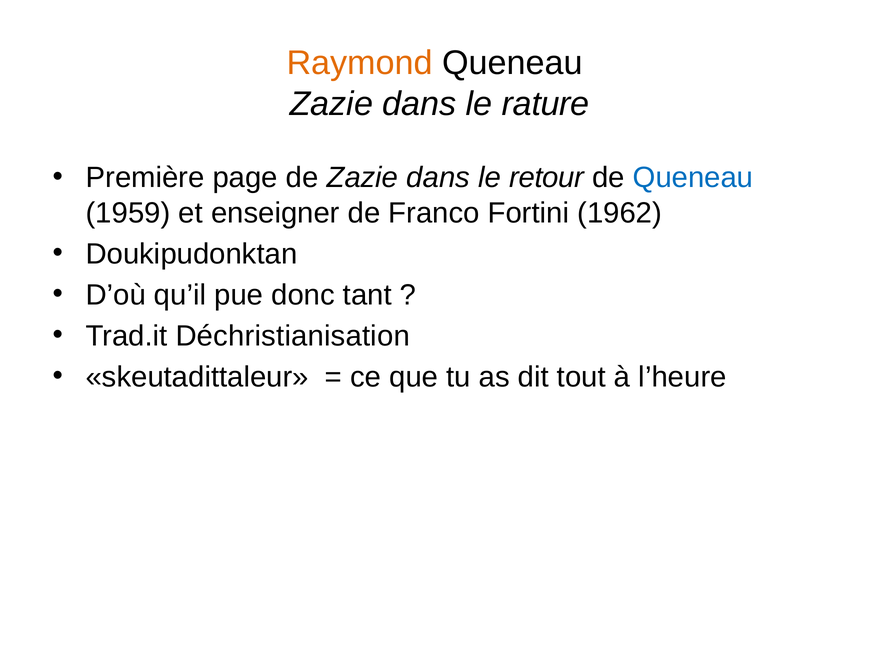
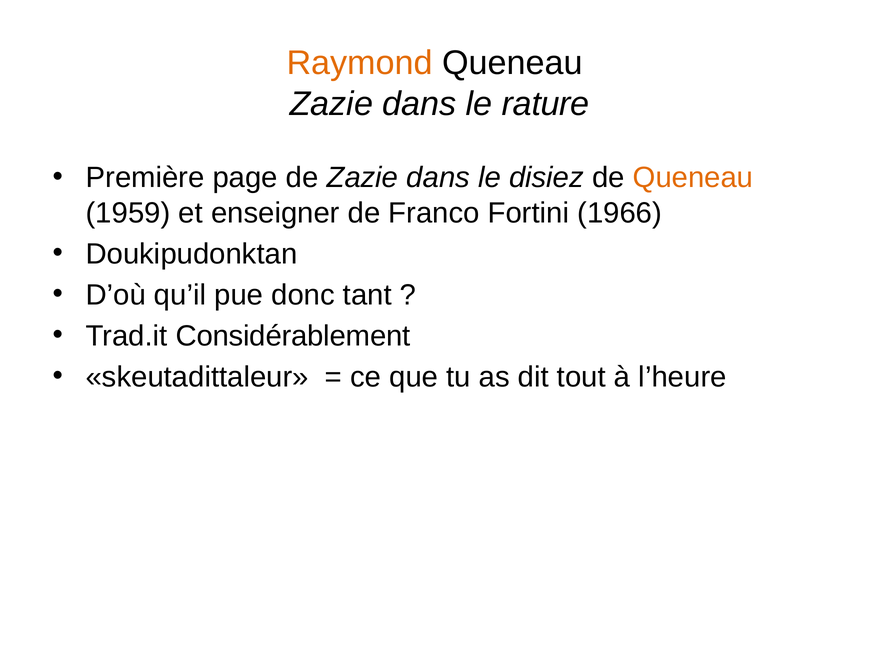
retour: retour -> disiez (546, 178)
Queneau colour: blue -> orange (693, 178)
1962: 1962 -> 1966 (620, 213)
Déchristianisation: Déchristianisation -> Considérablement (293, 336)
